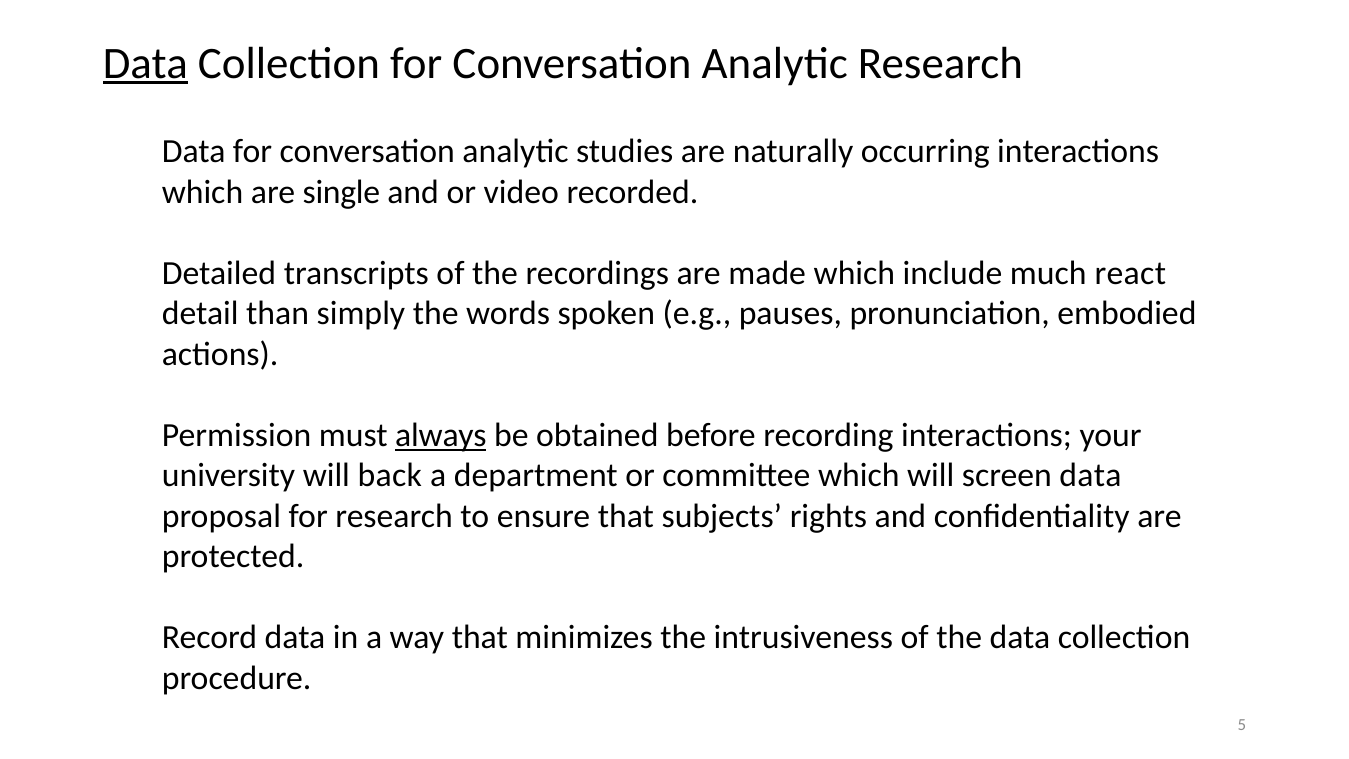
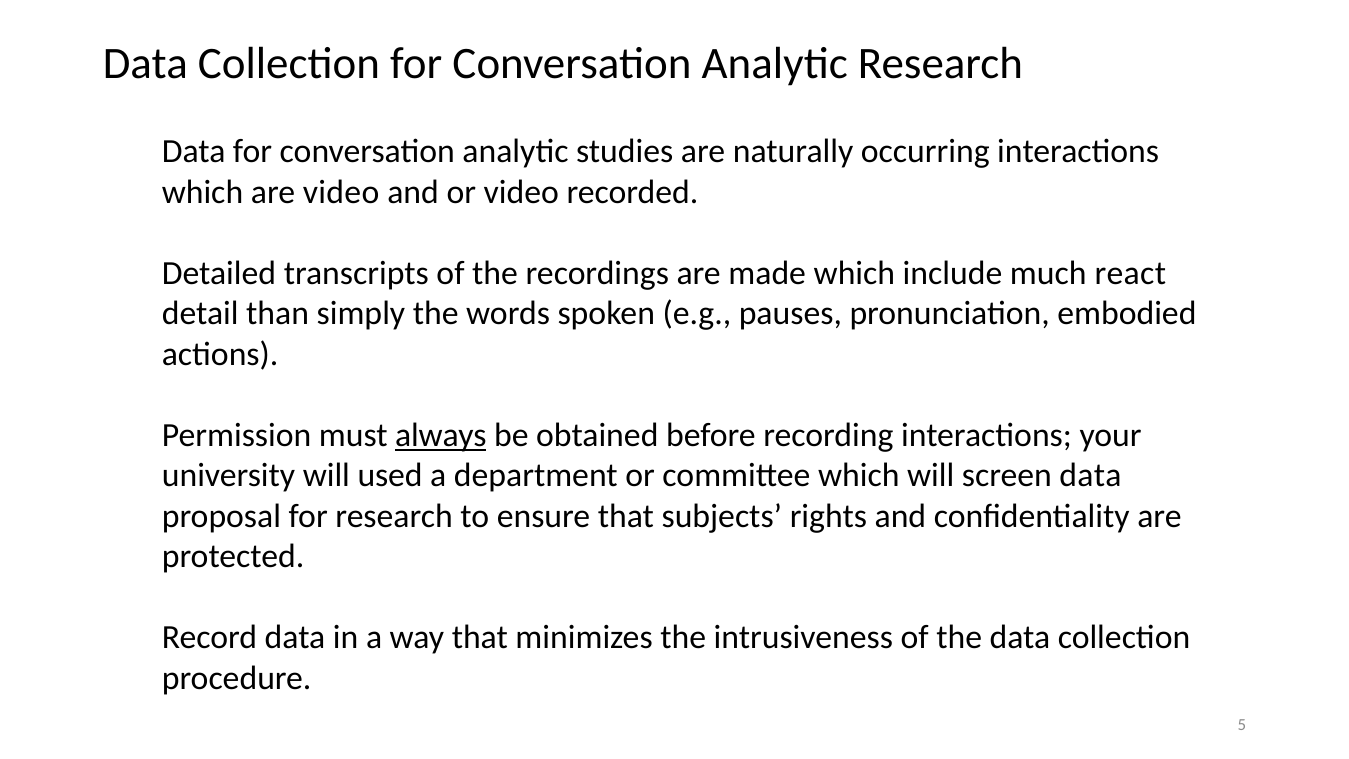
Data underline: present -> none (145, 63)
are single: single -> video (341, 192)
back: back -> used (390, 476)
